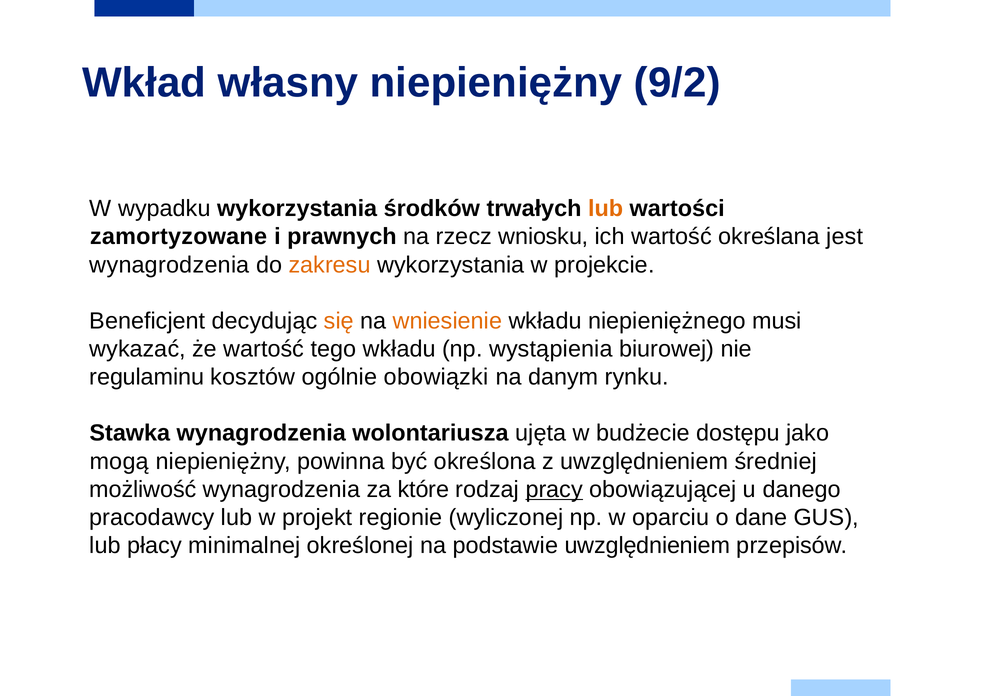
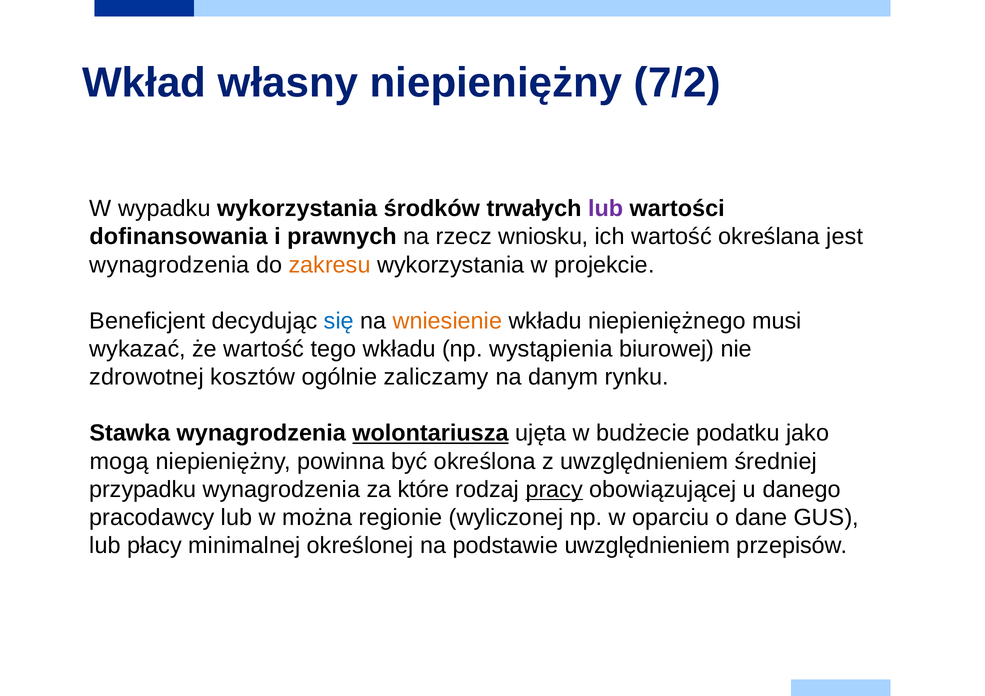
9/2: 9/2 -> 7/2 (677, 83)
lub colour: orange -> purple (606, 209)
zamortyzowane: zamortyzowane -> dofinansowania (179, 237)
się colour: orange -> blue (339, 321)
regulaminu: regulaminu -> zdrowotnej (147, 377)
obowiązki: obowiązki -> zaliczamy (436, 377)
wolontariusza underline: none -> present (430, 434)
dostępu: dostępu -> podatku (738, 434)
możliwość: możliwość -> przypadku (143, 490)
projekt: projekt -> można (317, 518)
